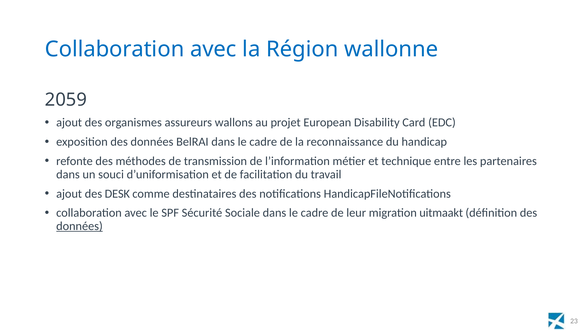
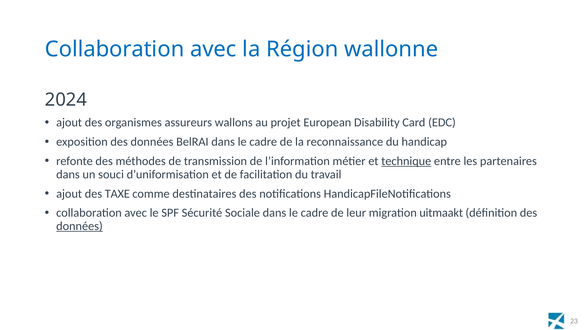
2059: 2059 -> 2024 (66, 100)
technique underline: none -> present (406, 161)
DESK: DESK -> TAXE (117, 194)
